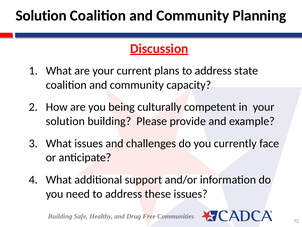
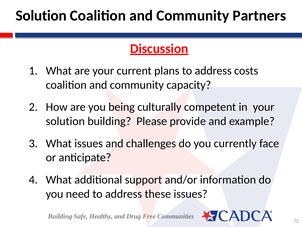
Planning: Planning -> Partners (259, 16)
state: state -> costs (246, 71)
